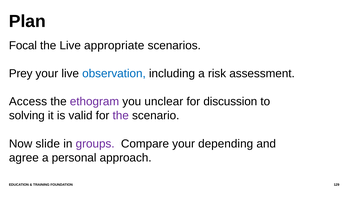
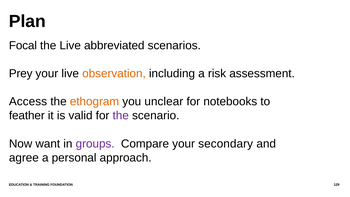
appropriate: appropriate -> abbreviated (114, 46)
observation colour: blue -> orange (114, 74)
ethogram colour: purple -> orange (94, 102)
discussion: discussion -> notebooks (230, 102)
solving: solving -> feather (27, 116)
slide: slide -> want (48, 144)
depending: depending -> secondary (226, 144)
